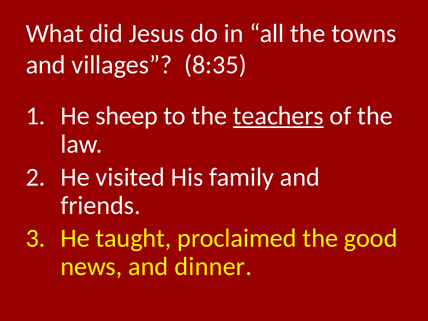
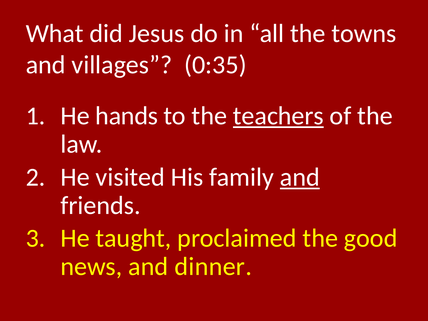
8:35: 8:35 -> 0:35 (215, 65)
sheep: sheep -> hands (127, 116)
and underline: none -> present (300, 177)
